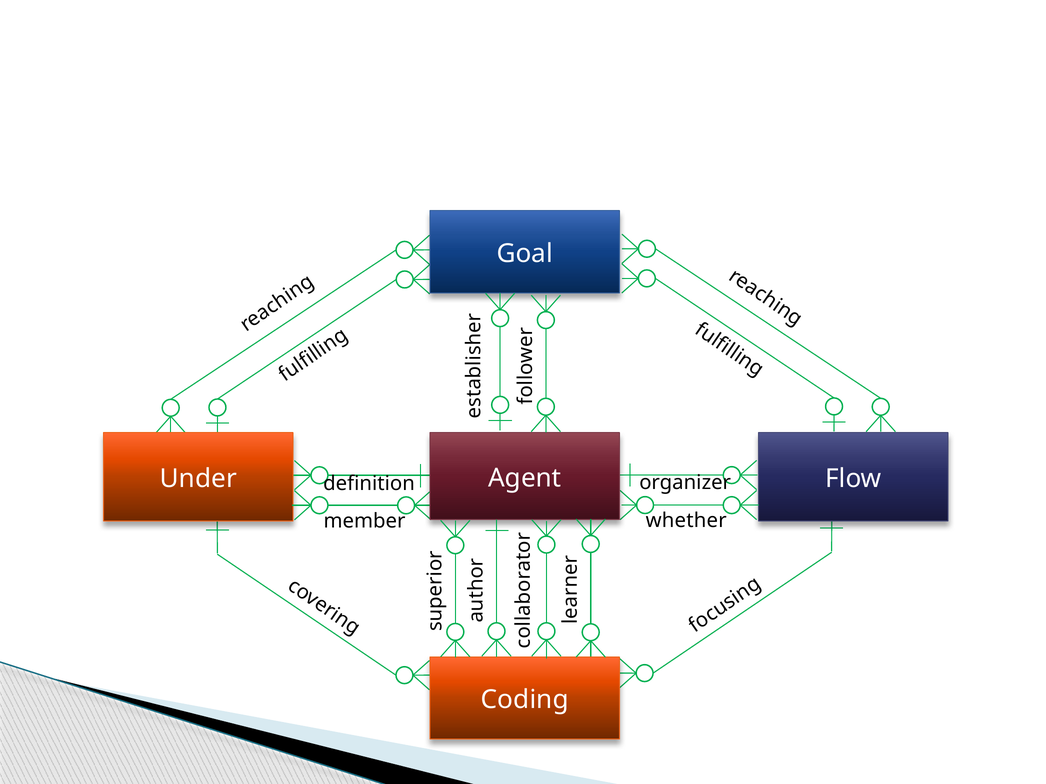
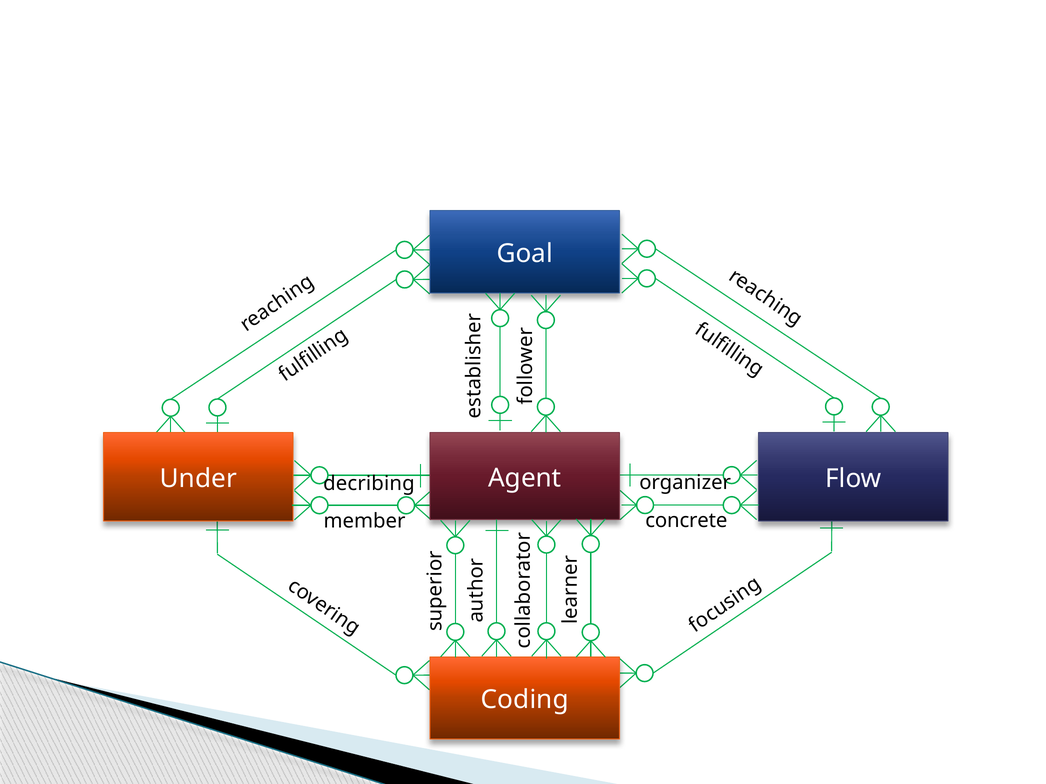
definition: definition -> decribing (369, 484)
whether: whether -> concrete (686, 521)
